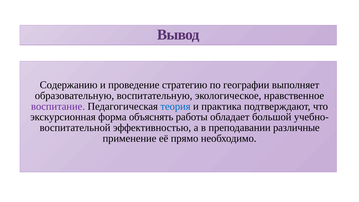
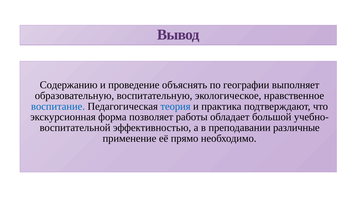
стратегию: стратегию -> объяснять (185, 85)
воспитание colour: purple -> blue (58, 106)
объяснять: объяснять -> позволяет (151, 117)
